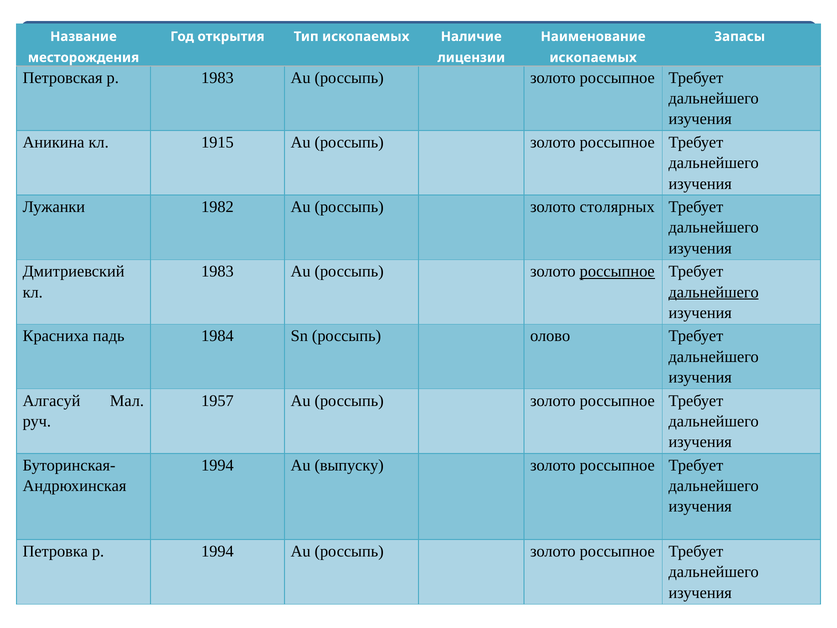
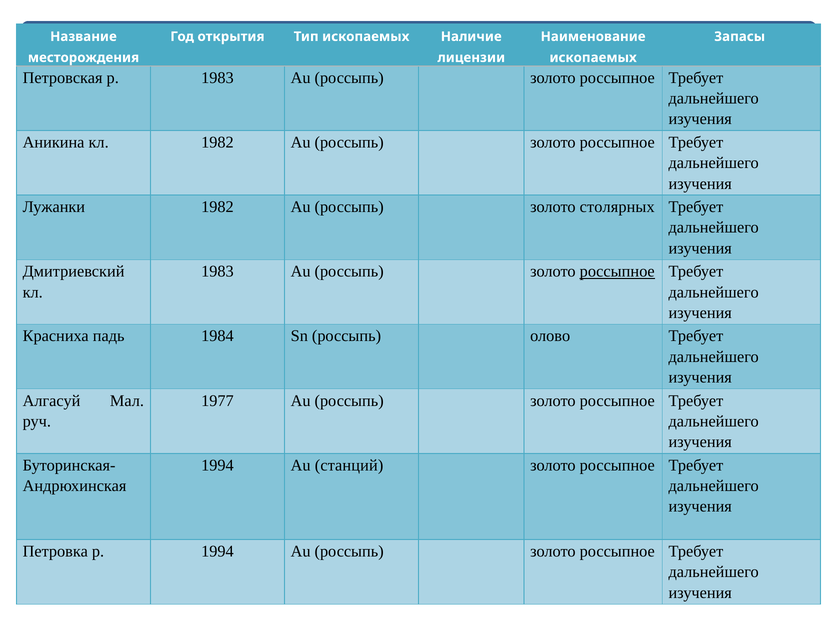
кл 1915: 1915 -> 1982 (217, 142)
дальнейшего underline: present -> none (714, 292)
1957: 1957 -> 1977 (217, 401)
выпуску: выпуску -> станций (349, 465)
